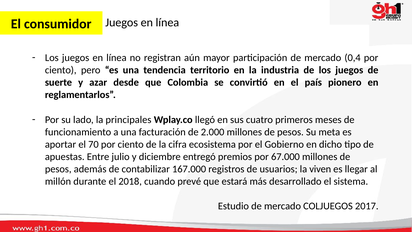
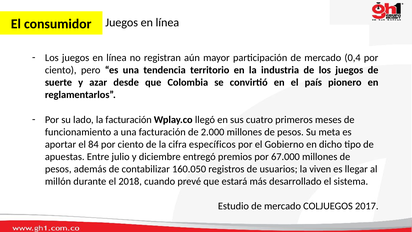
la principales: principales -> facturación (129, 120)
70: 70 -> 84 (93, 144)
ecosistema: ecosistema -> específicos (212, 144)
167.000: 167.000 -> 160.050 (189, 169)
